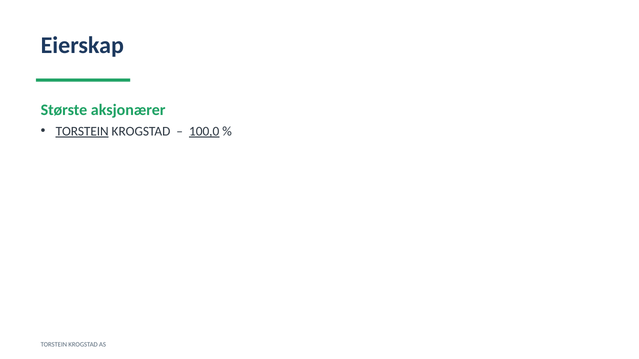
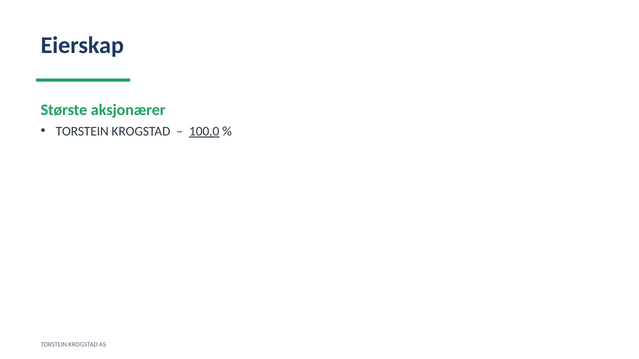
TORSTEIN underline: present -> none (82, 131)
